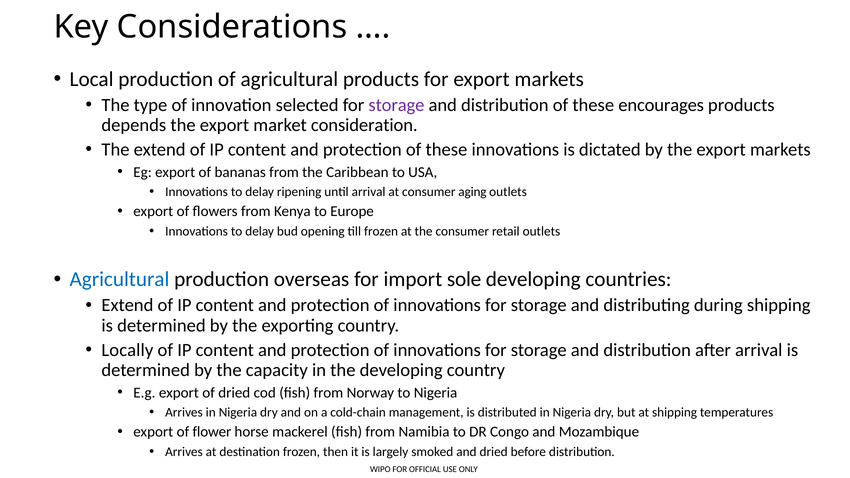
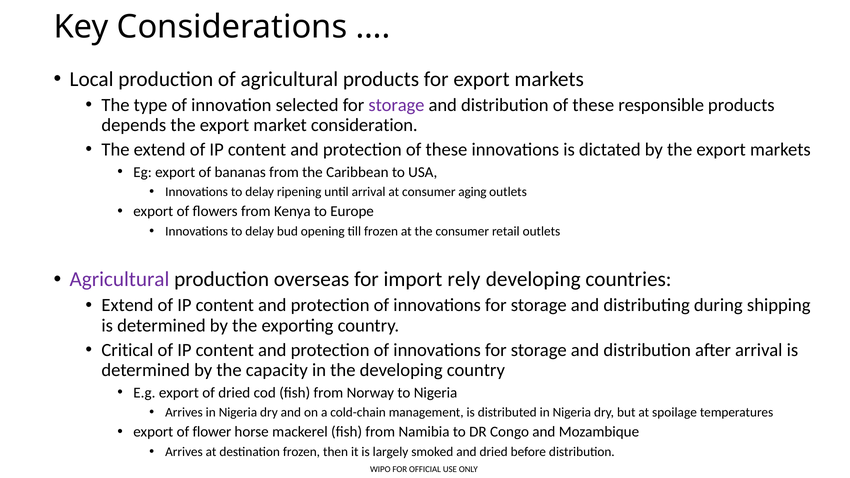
encourages: encourages -> responsible (661, 105)
Agricultural colour: blue -> purple (119, 279)
sole: sole -> rely (464, 279)
Locally: Locally -> Critical (127, 350)
at shipping: shipping -> spoilage (675, 412)
